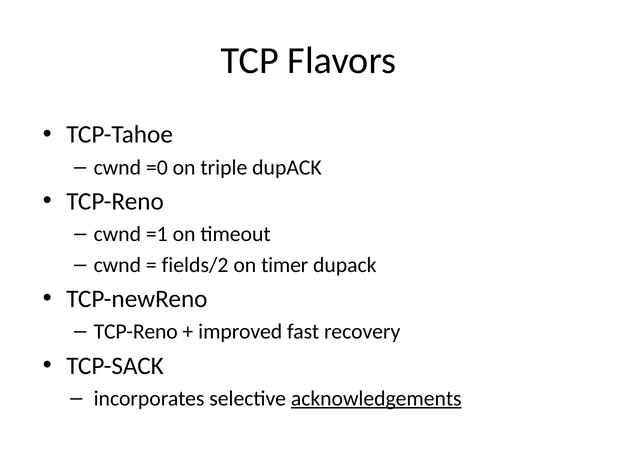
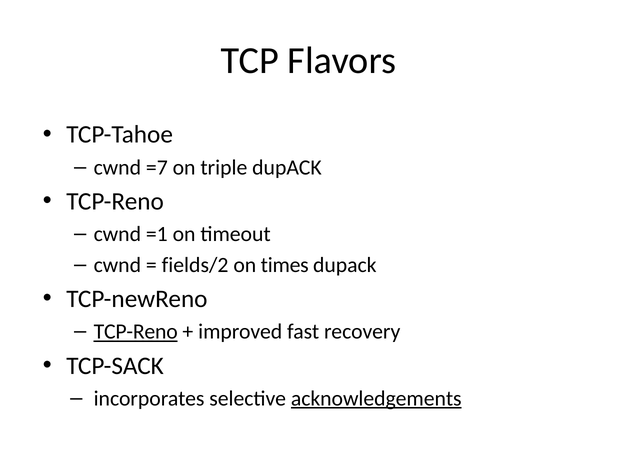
=0: =0 -> =7 (157, 168)
timer: timer -> times (285, 265)
TCP-Reno underline: none -> present (136, 332)
